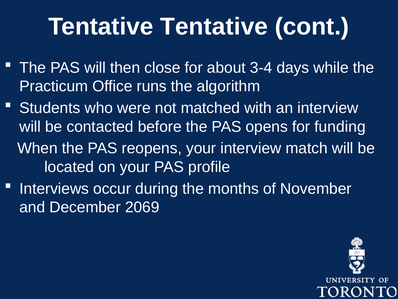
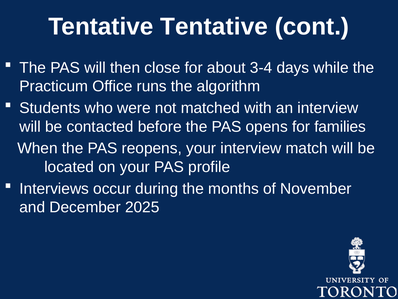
funding: funding -> families (340, 126)
2069: 2069 -> 2025 (142, 207)
